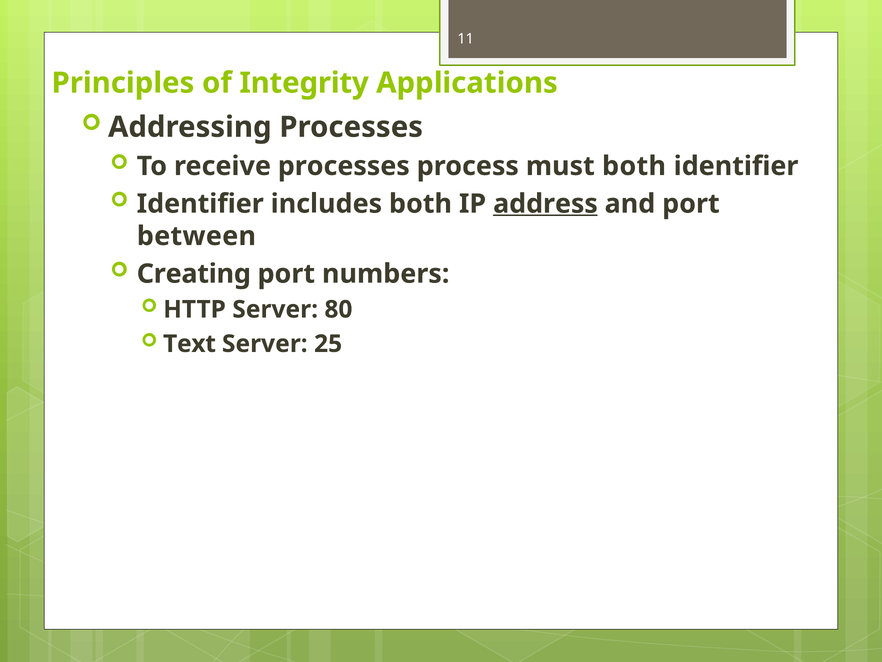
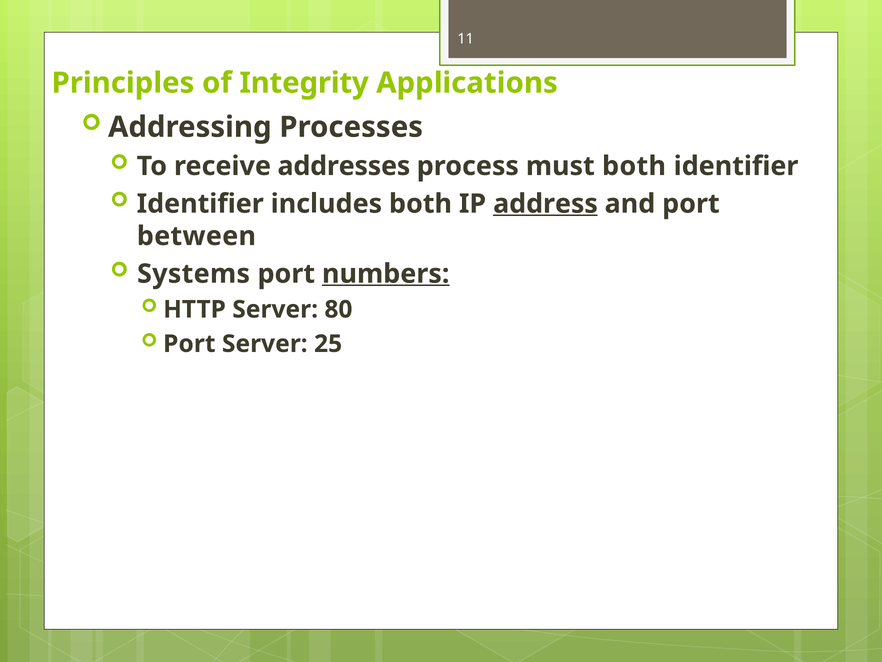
receive processes: processes -> addresses (344, 166)
Creating: Creating -> Systems (194, 274)
numbers underline: none -> present (386, 274)
Text: Text -> Port (189, 344)
